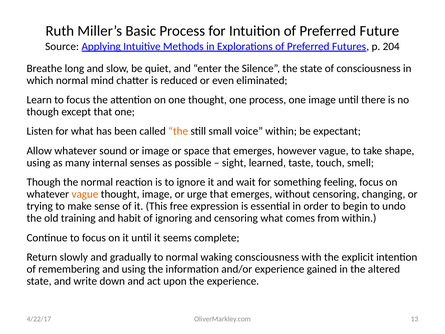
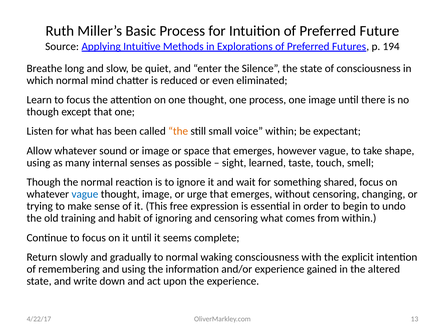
204: 204 -> 194 (391, 46)
feeling: feeling -> shared (340, 182)
vague colour: orange -> blue (85, 194)
